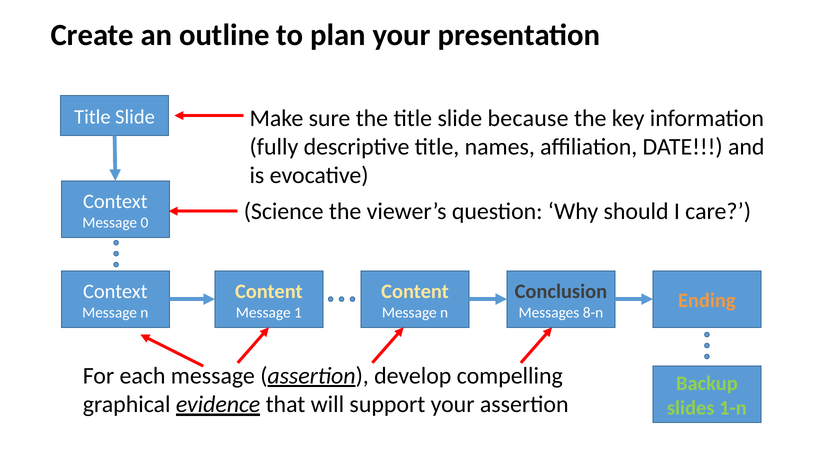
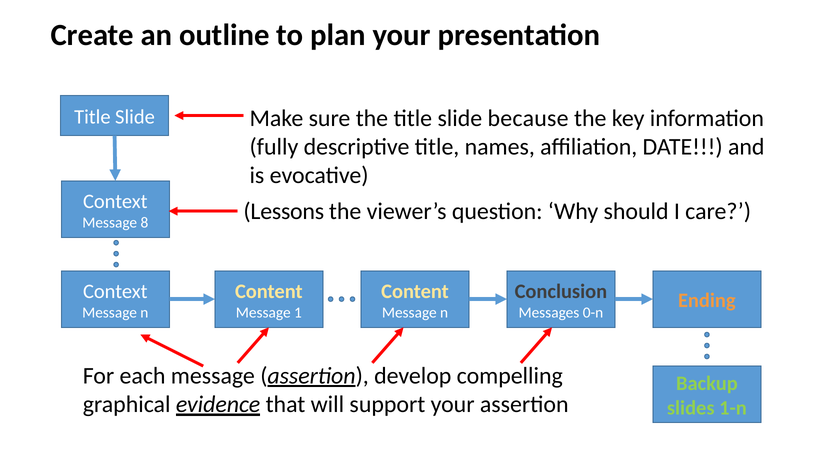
Science: Science -> Lessons (284, 211)
0: 0 -> 8 (144, 222)
8-n: 8-n -> 0-n (593, 312)
